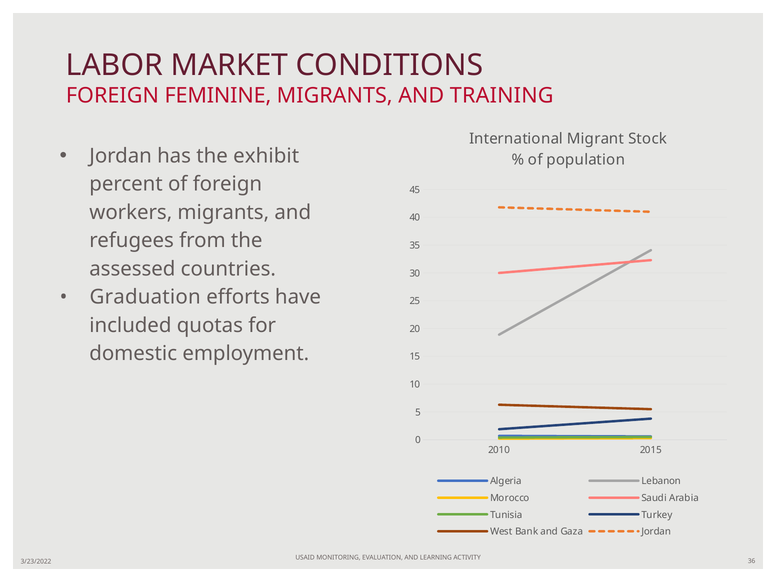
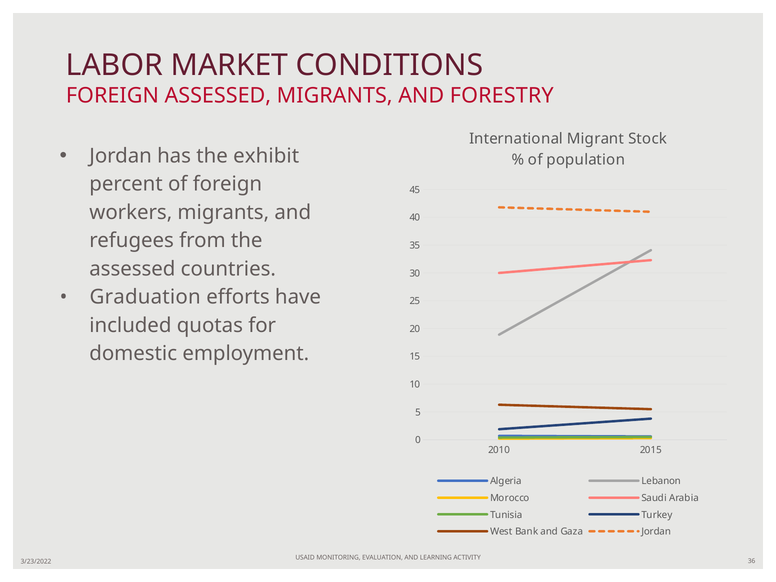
FOREIGN FEMININE: FEMININE -> ASSESSED (218, 96)
TRAINING: TRAINING -> FORESTRY (502, 96)
